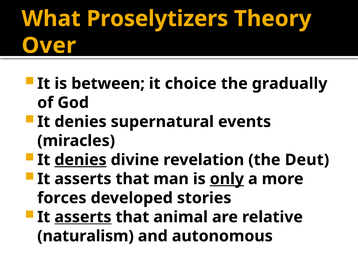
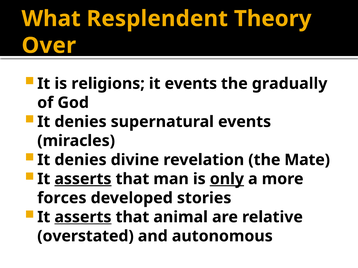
Proselytizers: Proselytizers -> Resplendent (157, 19)
between: between -> religions (108, 84)
it choice: choice -> events (191, 84)
denies underline: present -> none (81, 160)
Deut: Deut -> Mate (307, 160)
asserts underline: none -> present (83, 179)
naturalism: naturalism -> overstated (86, 237)
